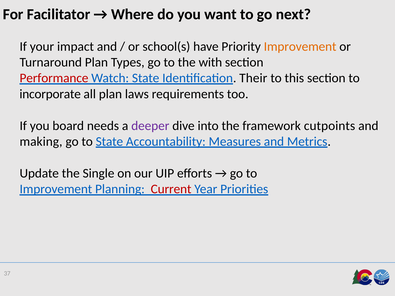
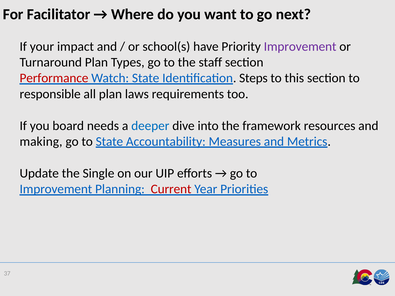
Improvement colour: orange -> purple (300, 47)
with: with -> staff (210, 62)
Their: Their -> Steps (253, 78)
incorporate: incorporate -> responsible (50, 94)
deeper colour: purple -> blue (150, 126)
cutpoints: cutpoints -> resources (330, 126)
